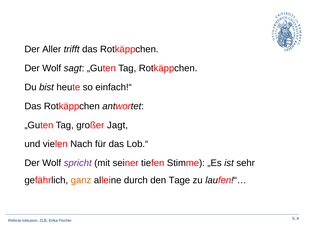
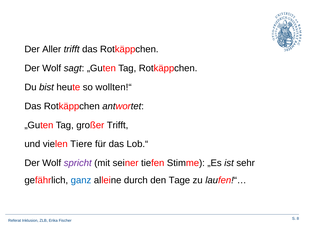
einfach!“: einfach!“ -> wollten!“ (114, 87)
großer Jagt: Jagt -> Trifft (118, 125)
Nach: Nach -> Tiere (81, 144)
ganz colour: orange -> blue (81, 180)
